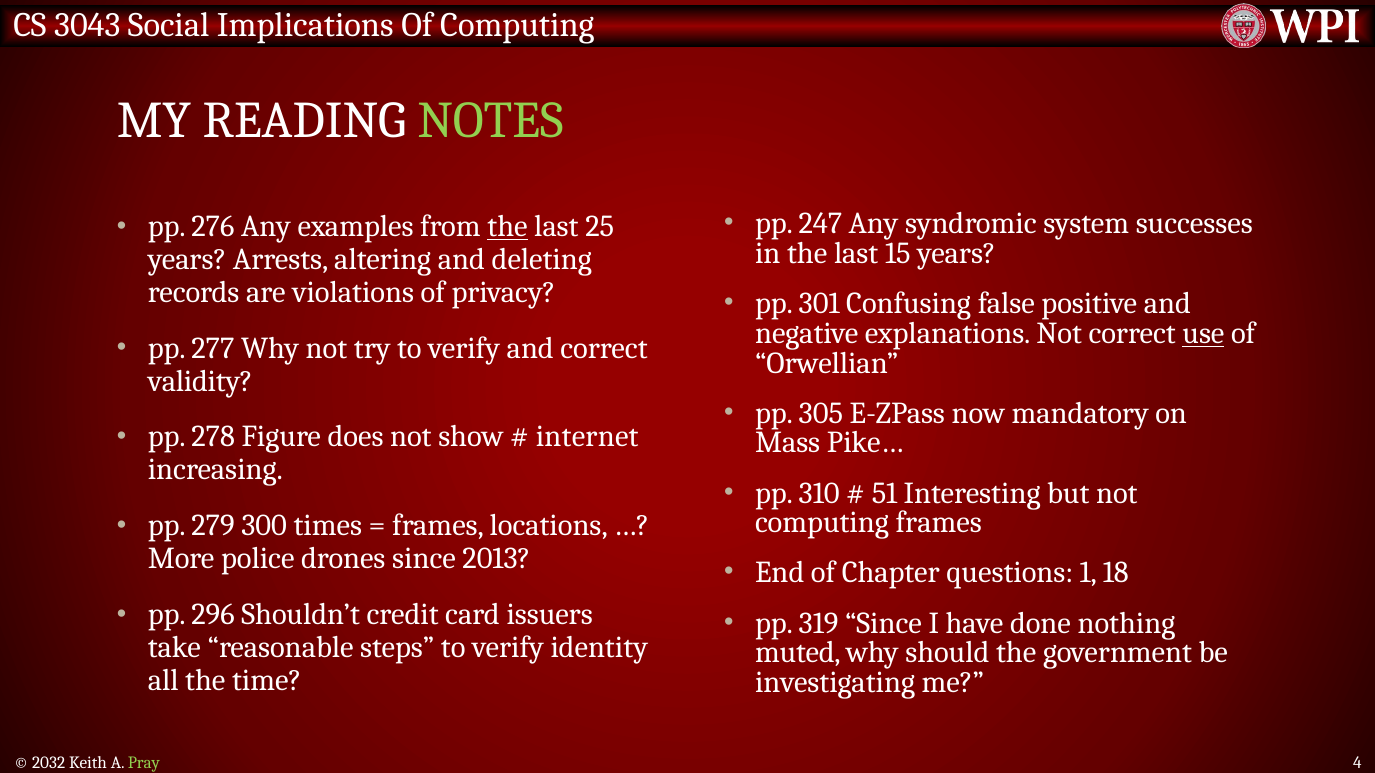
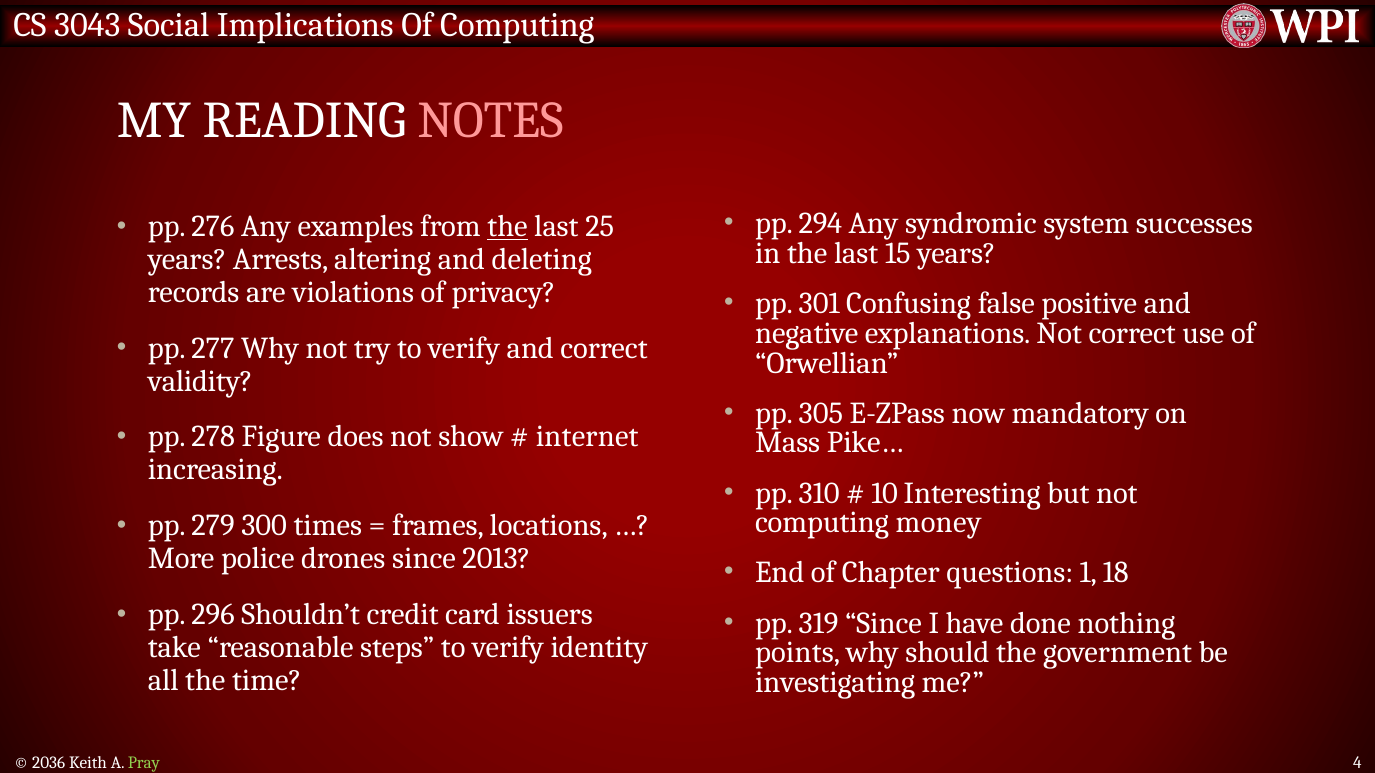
NOTES colour: light green -> pink (490, 121)
247: 247 -> 294 (820, 224)
use underline: present -> none (1203, 334)
51: 51 -> 10 (885, 493)
computing frames: frames -> money (939, 523)
muted: muted -> points (798, 653)
2032: 2032 -> 2036 (49, 764)
